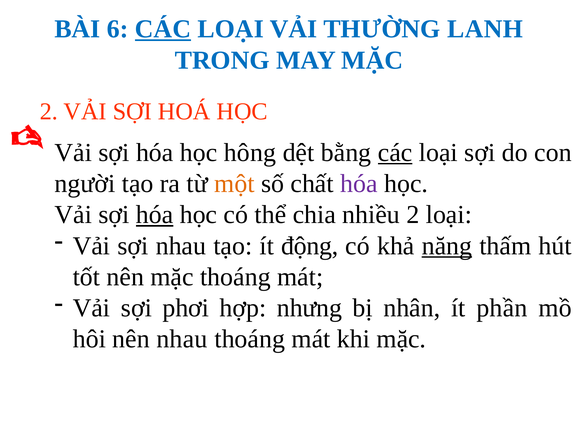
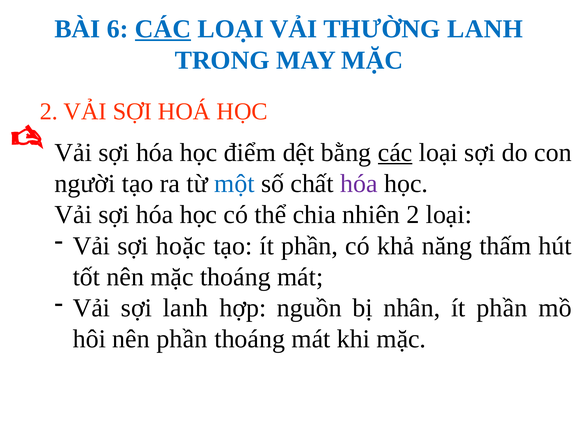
hông: hông -> điểm (250, 153)
một colour: orange -> blue (234, 184)
hóa underline: present -> none (155, 215)
nhiều: nhiều -> nhiên (371, 215)
sợi nhau: nhau -> hoặc (181, 246)
tạo ít động: động -> phần (310, 246)
năng underline: present -> none (447, 246)
sợi phơi: phơi -> lanh (186, 308)
nhưng: nhưng -> nguồn (309, 308)
nên nhau: nhau -> phần (182, 339)
